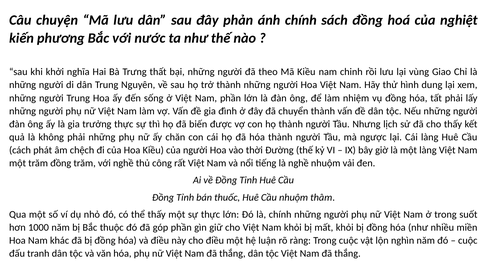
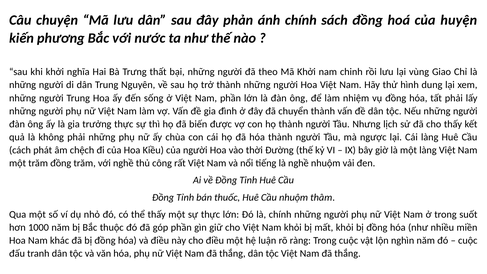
nghiệt: nghiệt -> huyện (459, 20)
Mã Kiều: Kiều -> Khởi (306, 72)
chăn: chăn -> chùa (175, 137)
